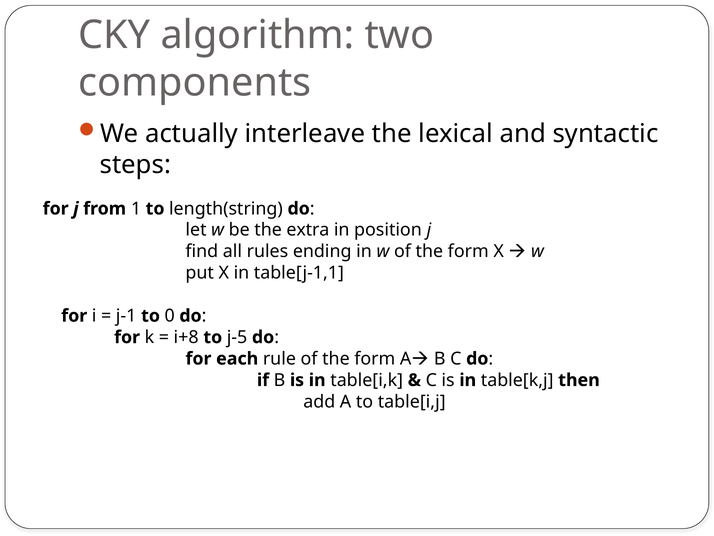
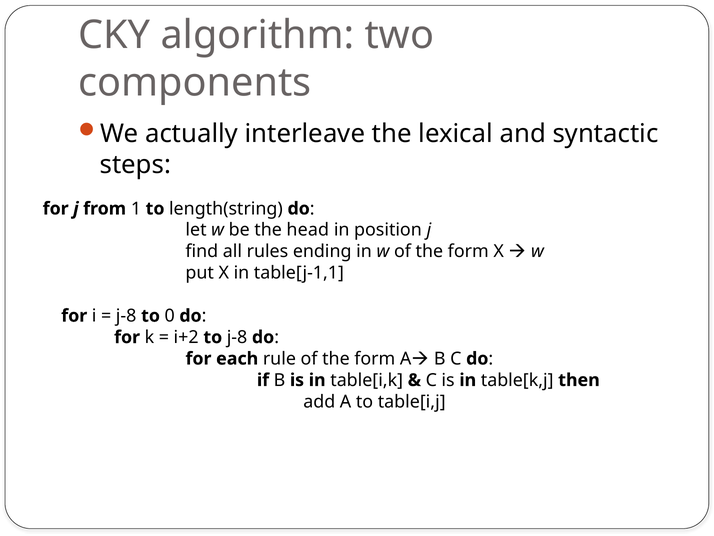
extra: extra -> head (308, 230)
j-1: j-1 -> j-8 (126, 316)
i+8: i+8 -> i+2 (186, 337)
to j-5: j-5 -> j-8 (237, 337)
